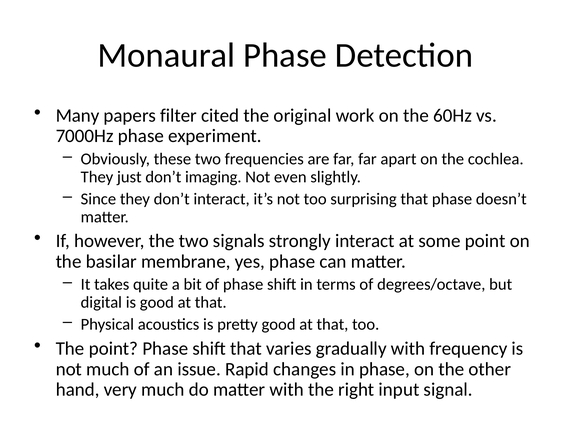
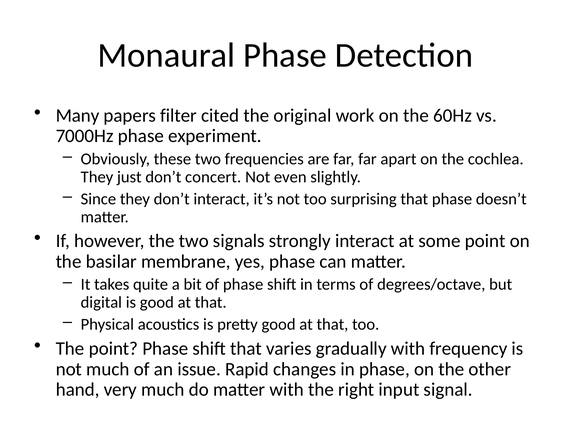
imaging: imaging -> concert (213, 177)
